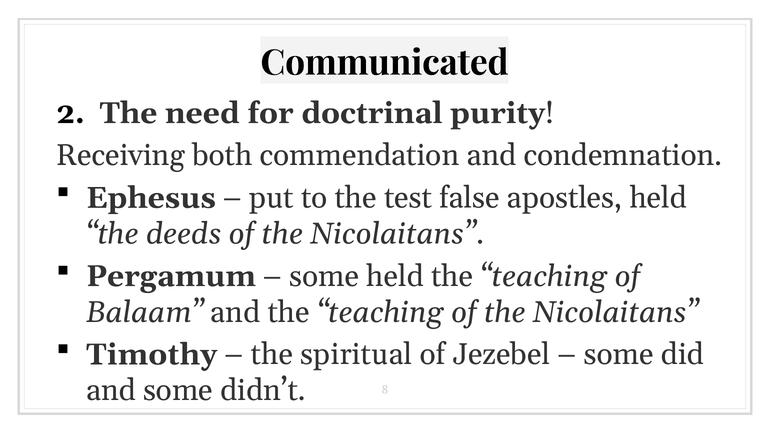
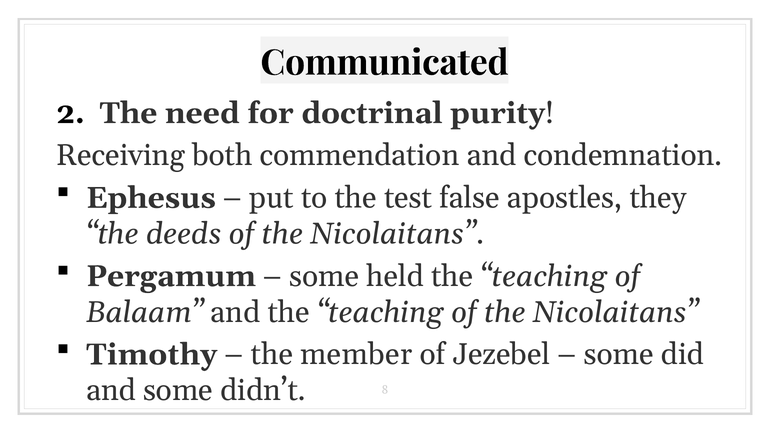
apostles held: held -> they (658, 198)
spiritual: spiritual -> member (356, 355)
